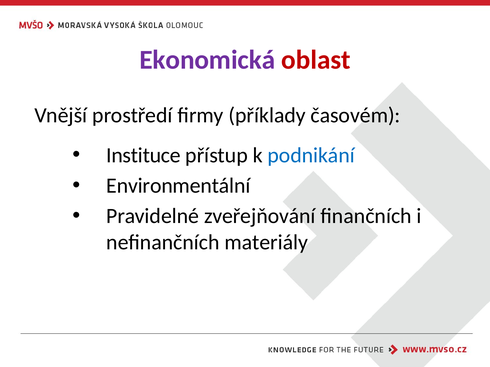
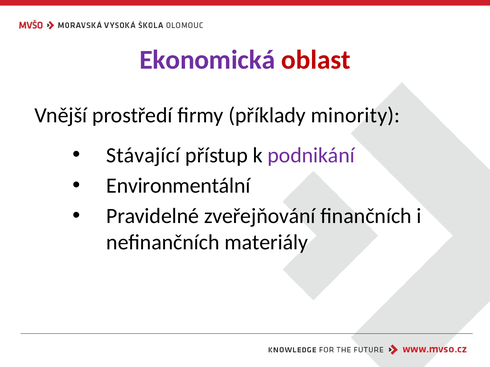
časovém: časovém -> minority (355, 115)
Instituce: Instituce -> Stávající (143, 155)
podnikání colour: blue -> purple (311, 155)
